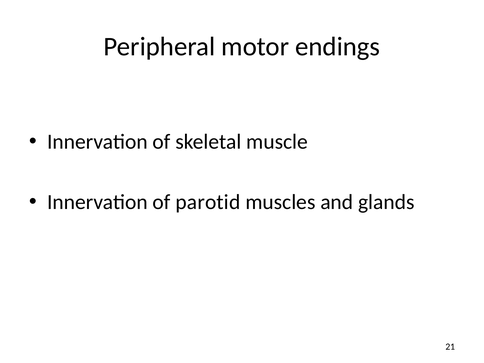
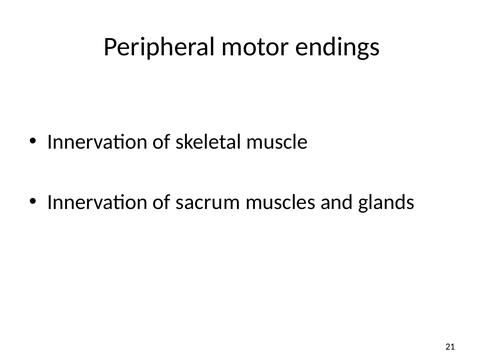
parotid: parotid -> sacrum (208, 202)
